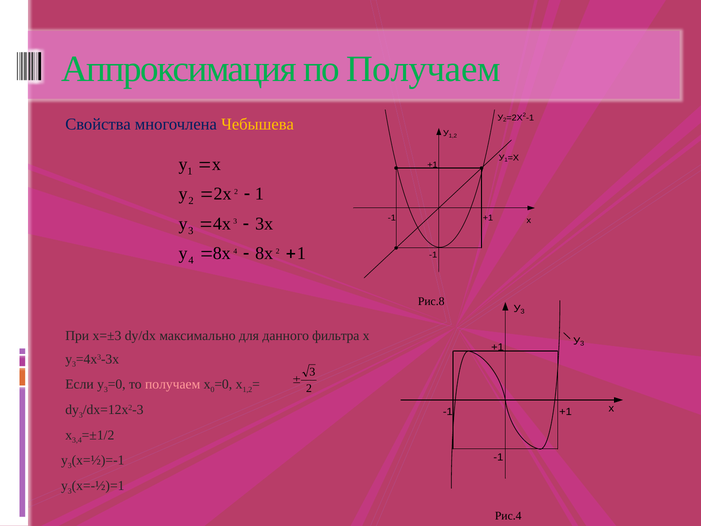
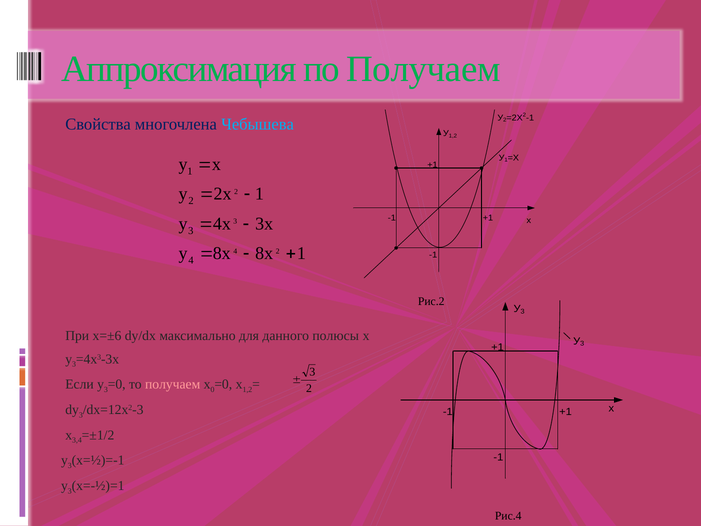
Чебышева colour: yellow -> light blue (258, 124)
Рис.8: Рис.8 -> Рис.2 (431, 301)
x=±3: x=±3 -> x=±6 (107, 336)
фильтра: фильтра -> полюсы (336, 336)
